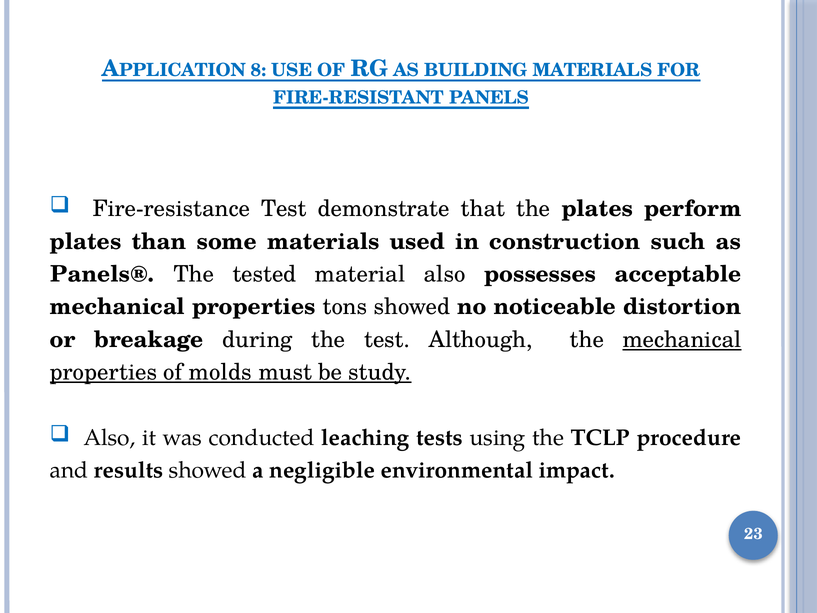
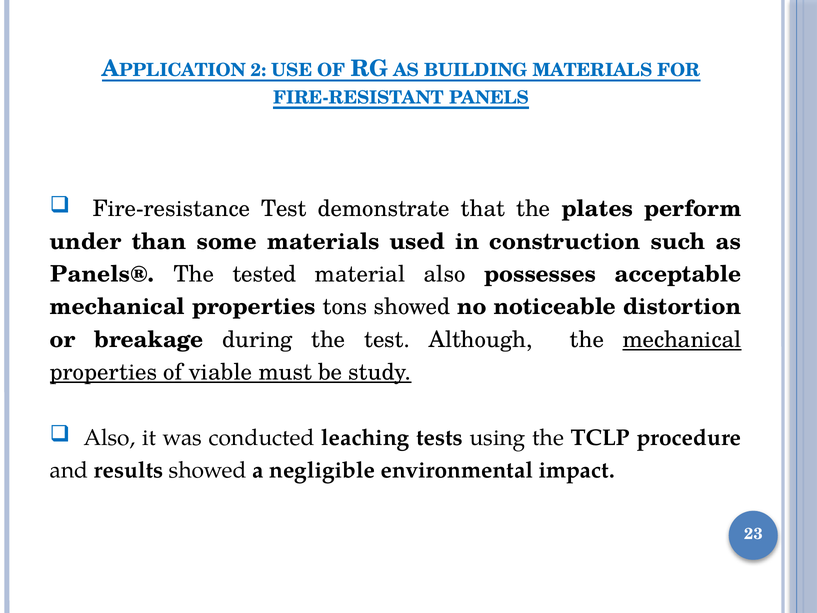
8: 8 -> 2 (259, 70)
plates: plates -> under (86, 241)
molds: molds -> viable (220, 372)
